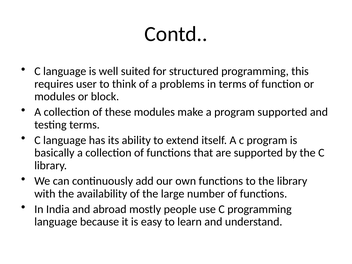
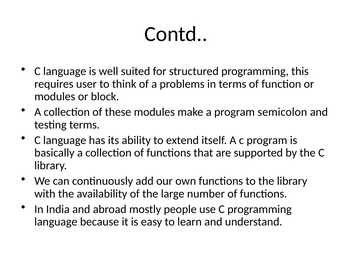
program supported: supported -> semicolon (282, 112)
